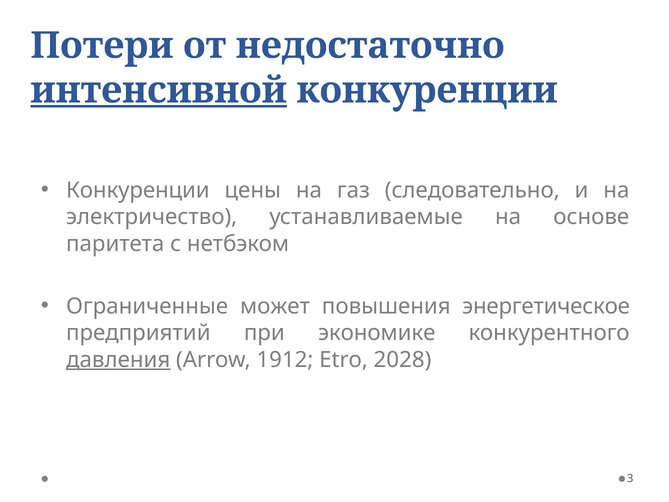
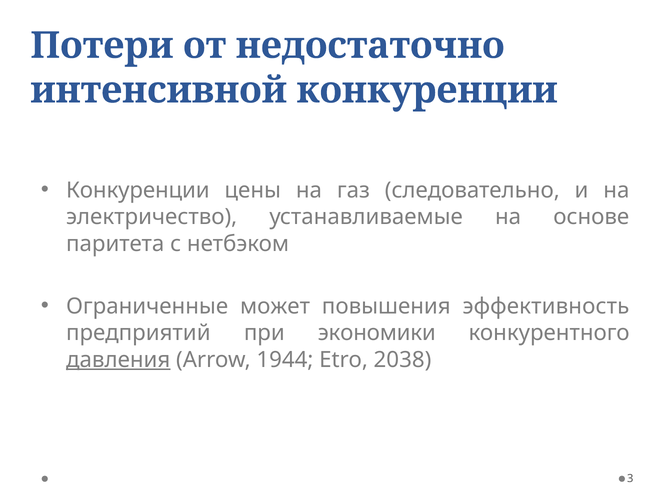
интенсивной underline: present -> none (159, 90)
энергетическое: энергетическое -> эффективность (546, 306)
экономике: экономике -> экономики (377, 333)
1912: 1912 -> 1944 (285, 360)
2028: 2028 -> 2038 (402, 360)
